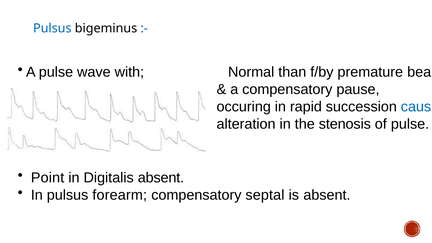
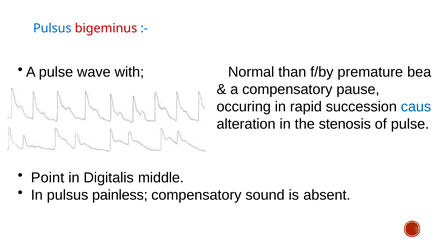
bigeminus colour: black -> red (106, 28)
Digitalis absent: absent -> middle (161, 178)
forearm: forearm -> painless (120, 195)
septal: septal -> sound (265, 195)
